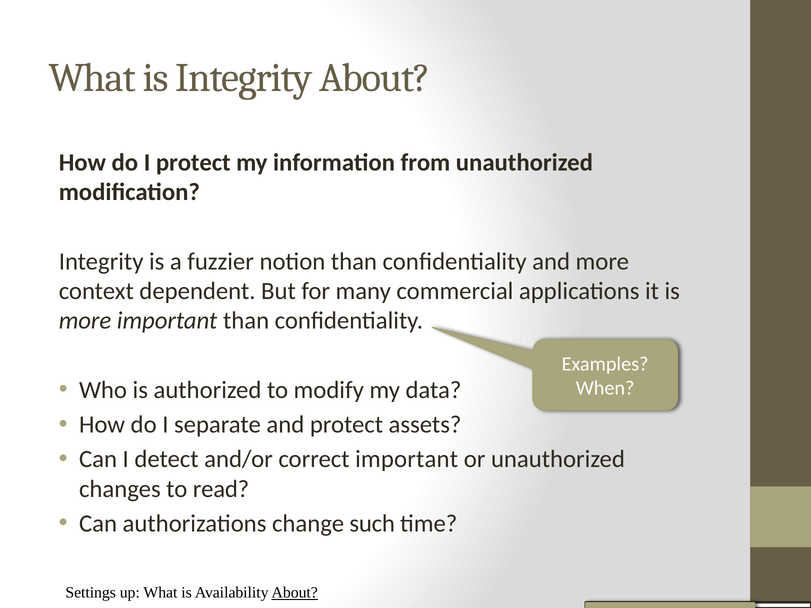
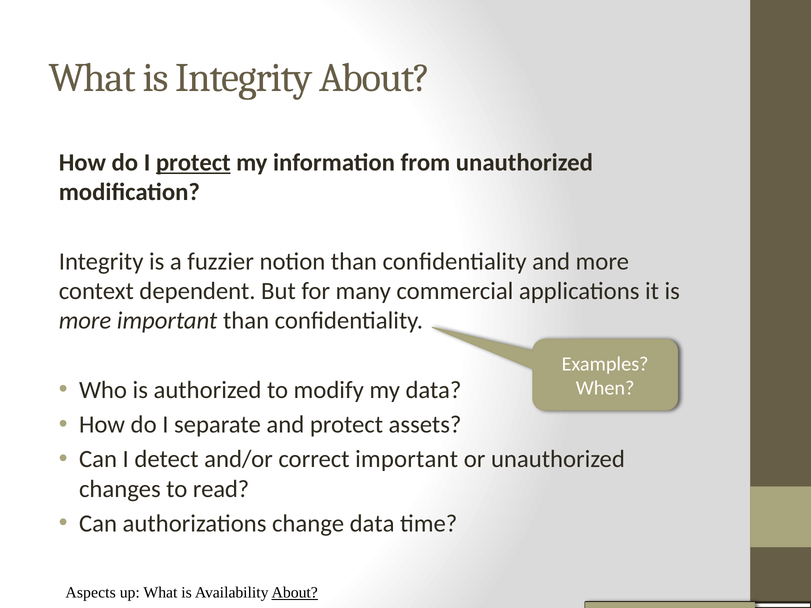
protect underline: none -> present (193, 163)
change such: such -> data (372, 524)
Settings: Settings -> Aspects (91, 593)
